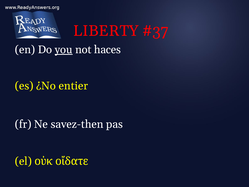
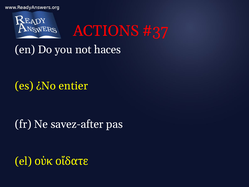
LIBERTY: LIBERTY -> ACTIONS (106, 31)
you underline: present -> none (64, 50)
savez-then: savez-then -> savez-after (77, 124)
